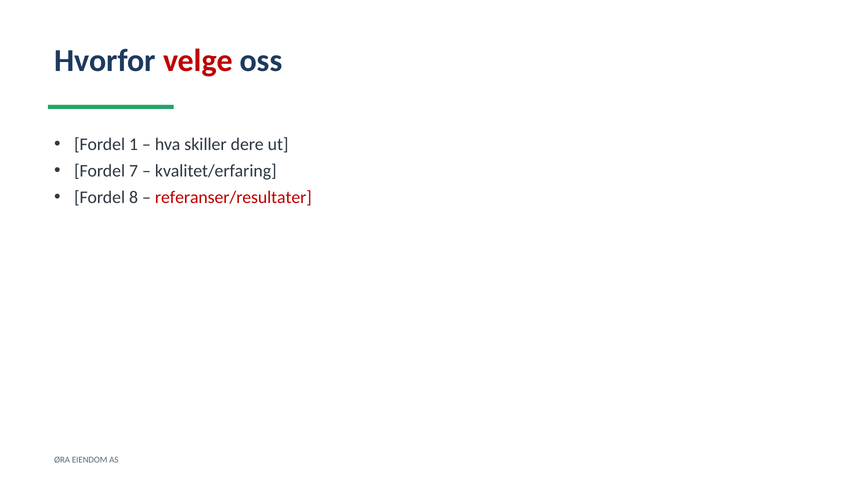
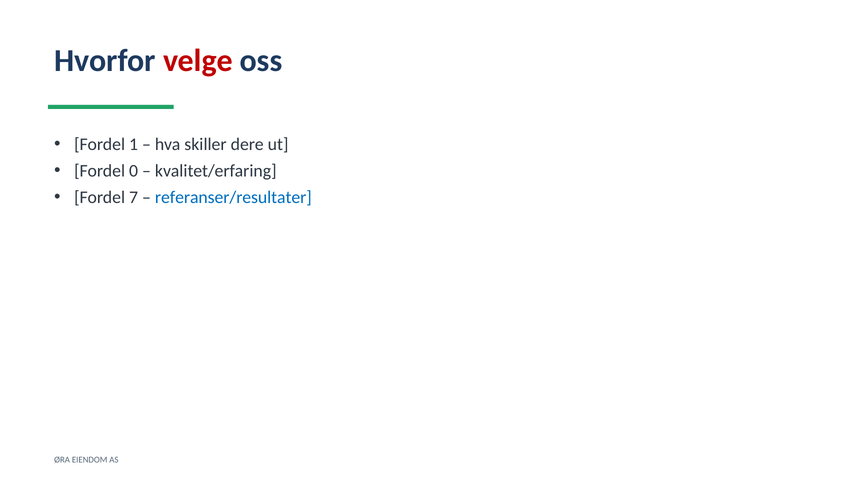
7: 7 -> 0 (134, 171)
8: 8 -> 7 (134, 198)
referanser/resultater colour: red -> blue (233, 198)
